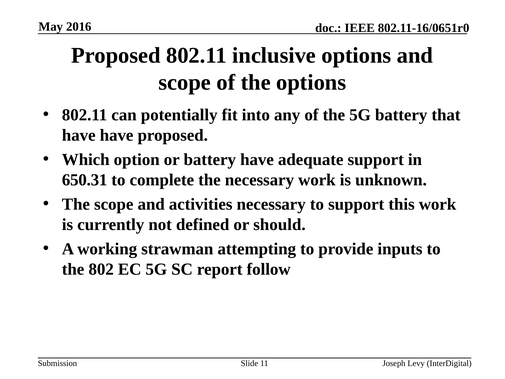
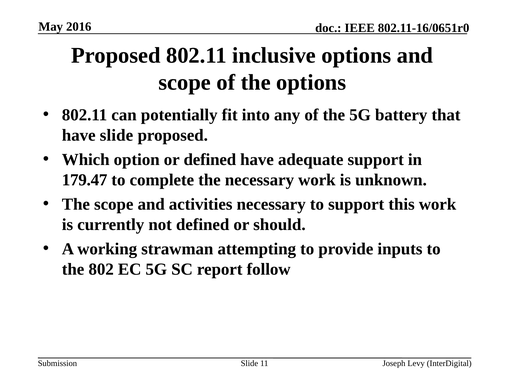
have have: have -> slide (116, 135)
or battery: battery -> defined (210, 160)
650.31: 650.31 -> 179.47 (85, 180)
